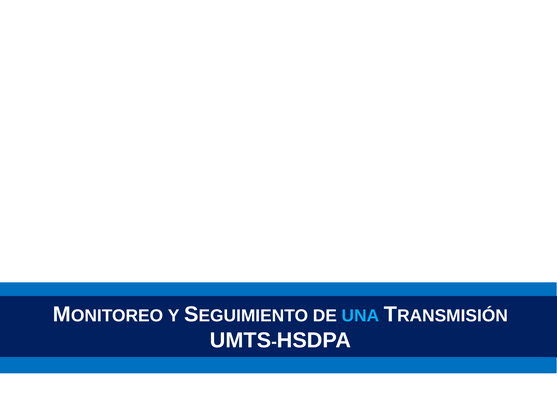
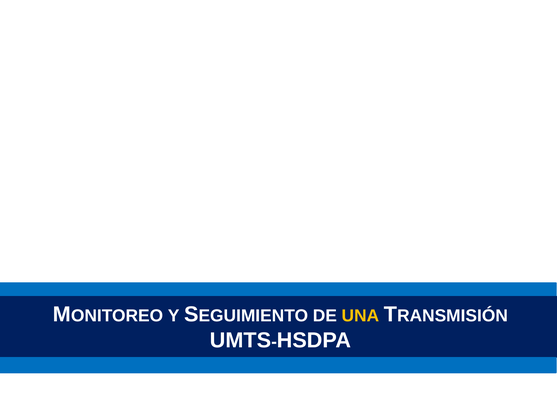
UNA colour: light blue -> yellow (360, 316)
